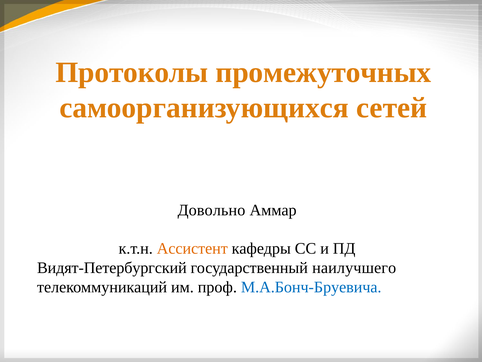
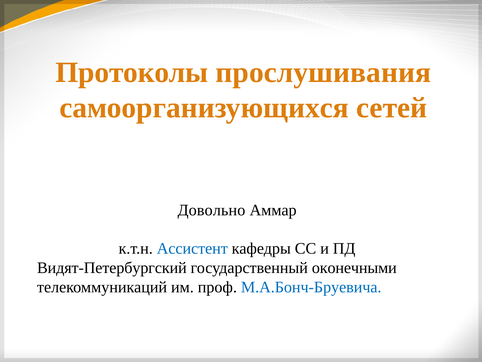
промежуточных: промежуточных -> прослушивания (323, 72)
Ассистент colour: orange -> blue (192, 248)
наилучшего: наилучшего -> оконечными (354, 268)
